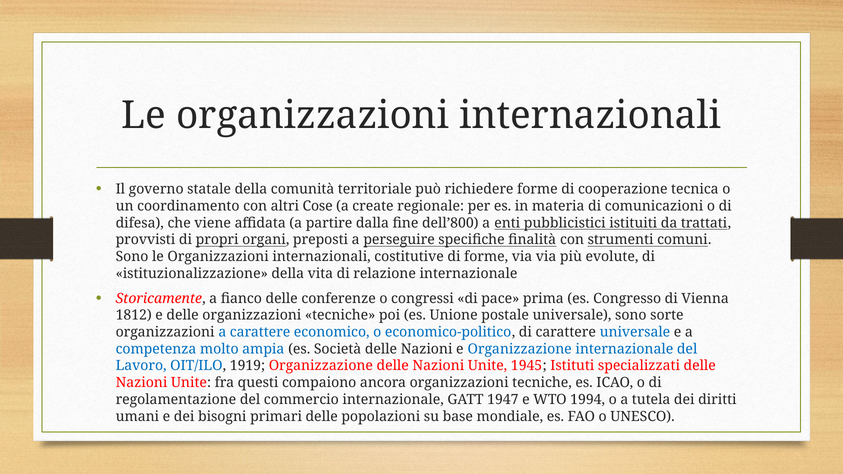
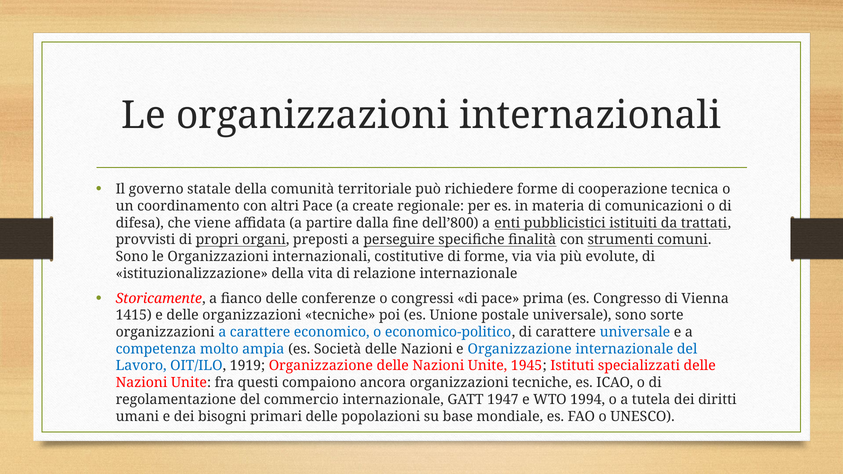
altri Cose: Cose -> Pace (318, 206)
1812: 1812 -> 1415 (134, 315)
